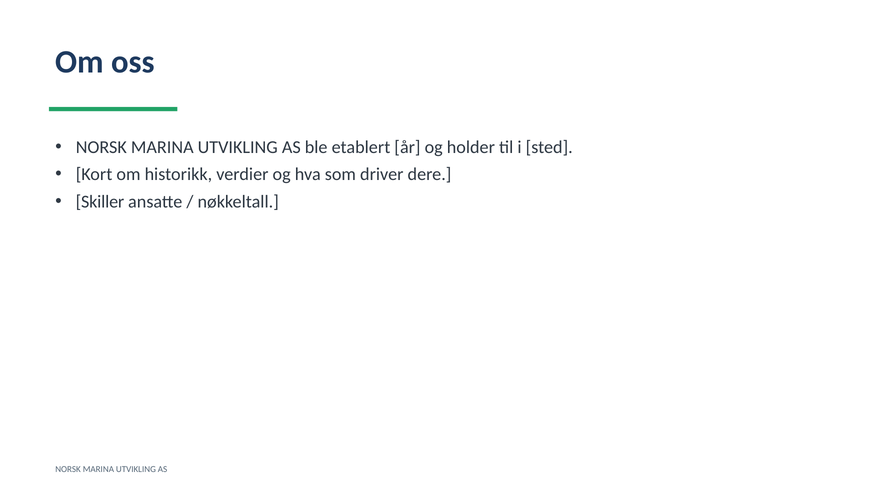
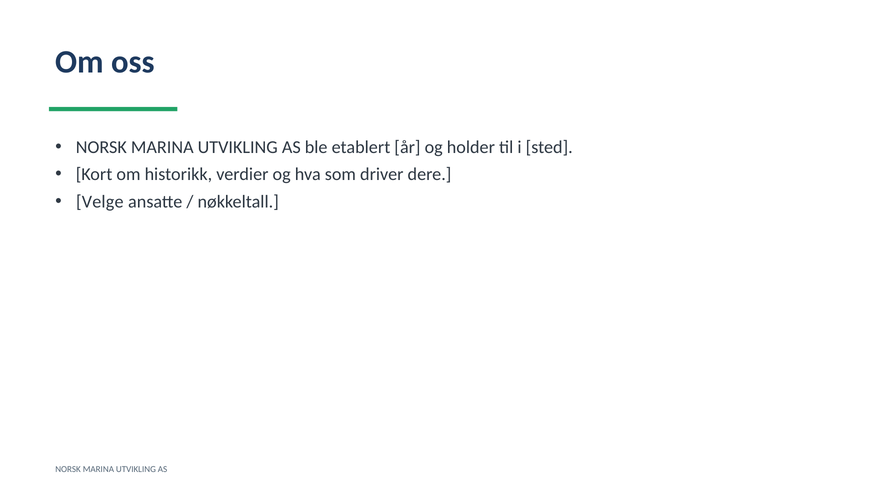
Skiller: Skiller -> Velge (100, 202)
